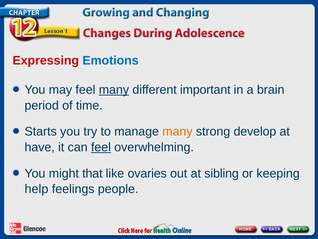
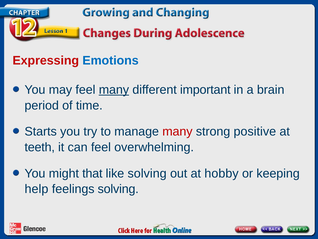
many colour: orange -> red (177, 131)
develop: develop -> positive (255, 131)
have: have -> teeth (40, 147)
feel underline: present -> none (101, 147)
like ovaries: ovaries -> solving (147, 173)
sibling: sibling -> hobby (221, 173)
feelings people: people -> solving (118, 189)
